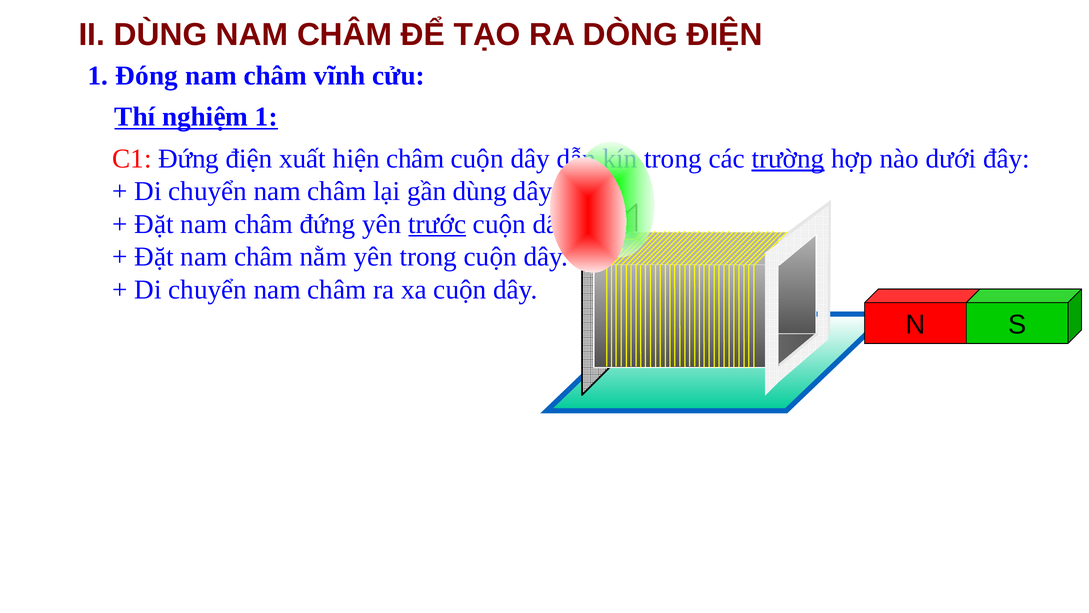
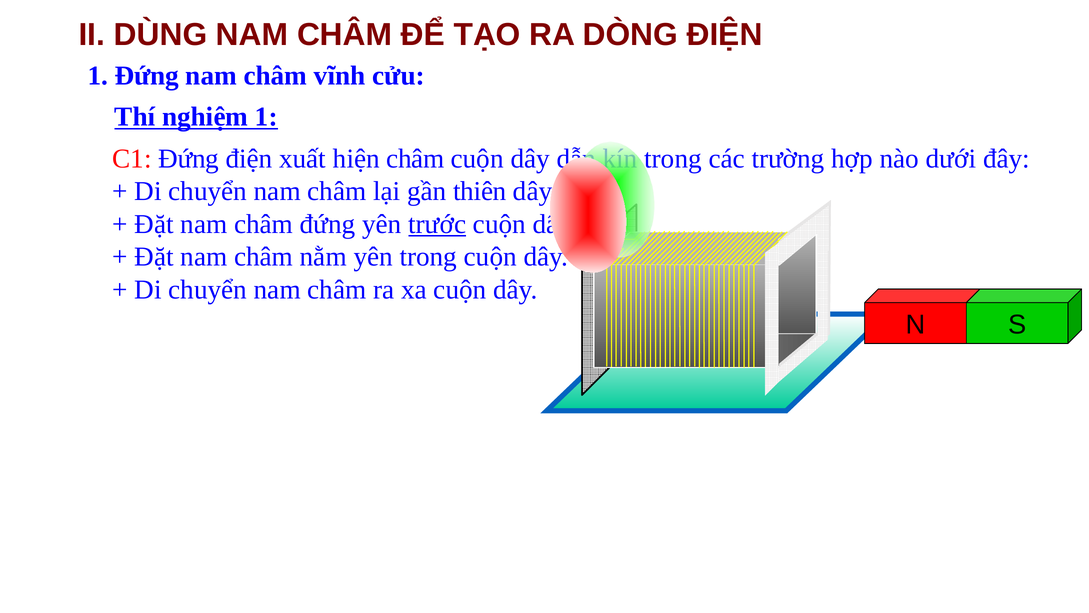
1 Đóng: Đóng -> Đứng (147, 75)
trường underline: present -> none (788, 159)
gần dùng: dùng -> thiên (480, 191)
